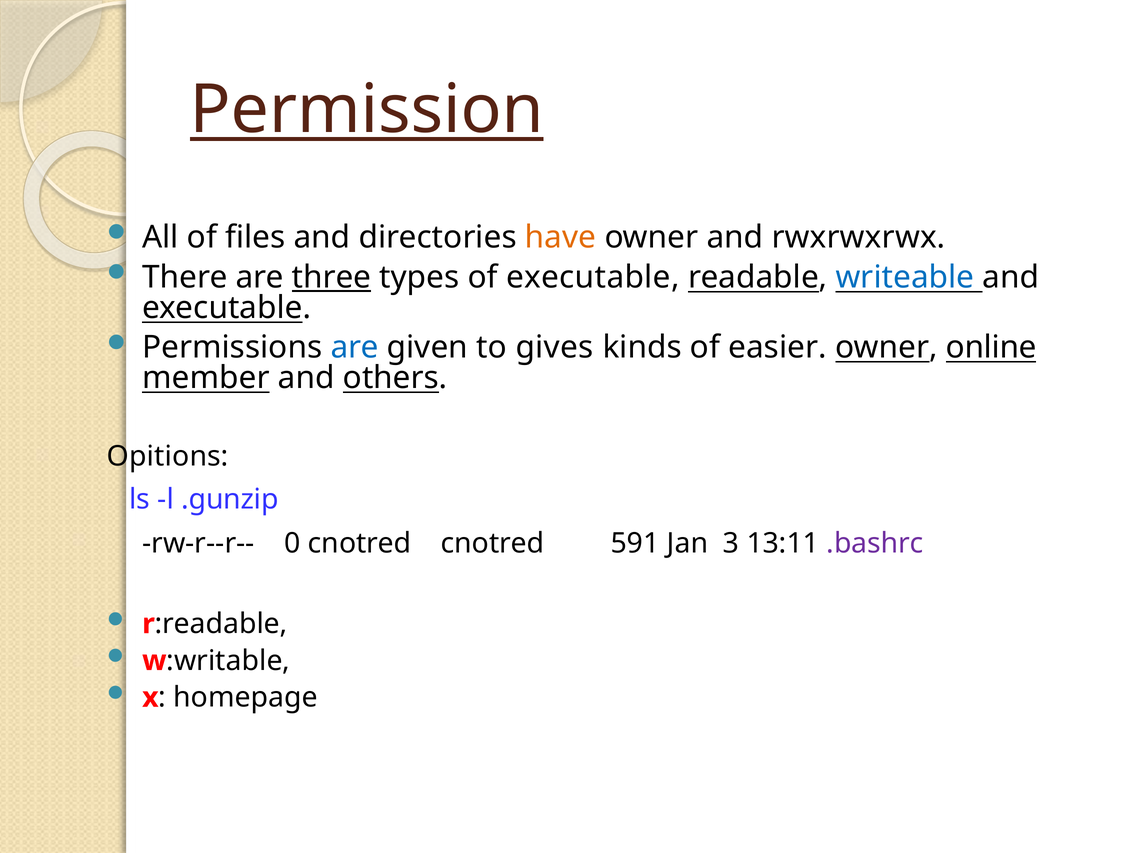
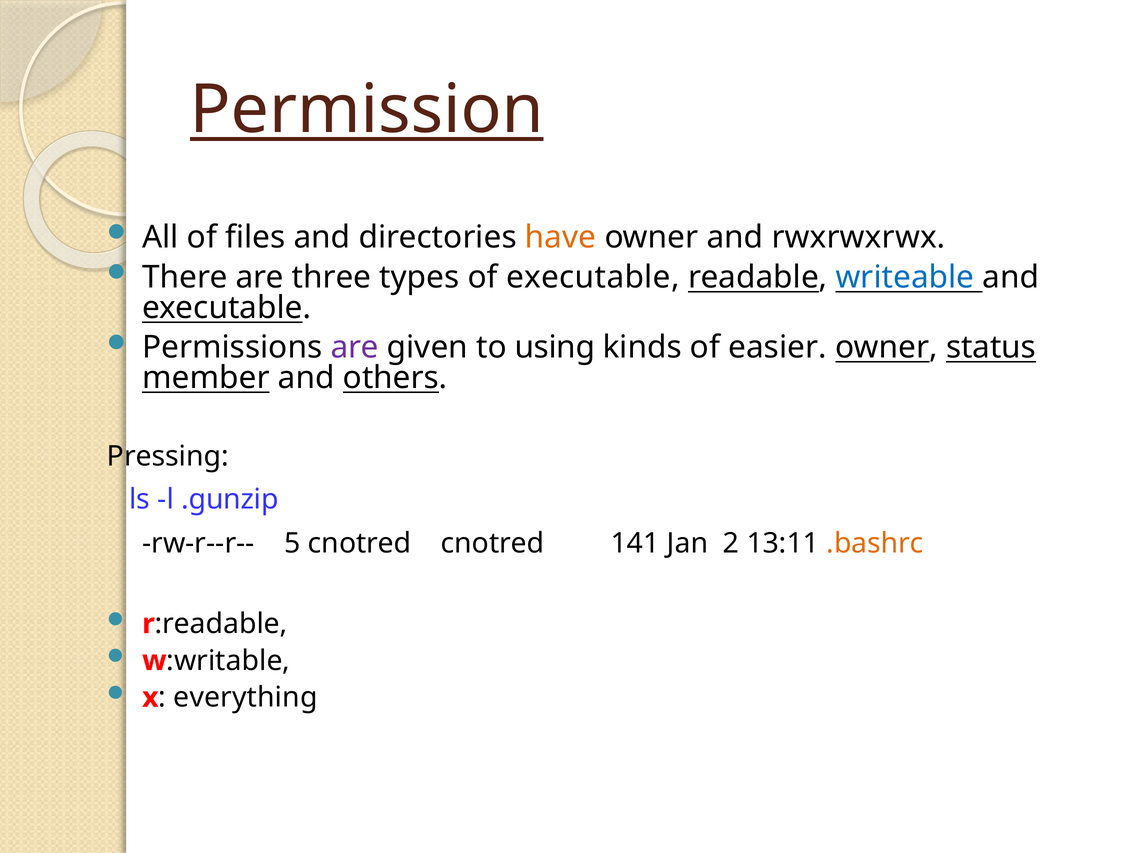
three underline: present -> none (332, 278)
are colour: blue -> purple (355, 348)
gives: gives -> using (555, 348)
online: online -> status (991, 348)
Opitions: Opitions -> Pressing (168, 456)
0: 0 -> 5 (292, 544)
591: 591 -> 141 (635, 544)
3: 3 -> 2 (731, 544)
.bashrc colour: purple -> orange (875, 544)
homepage: homepage -> everything (245, 698)
